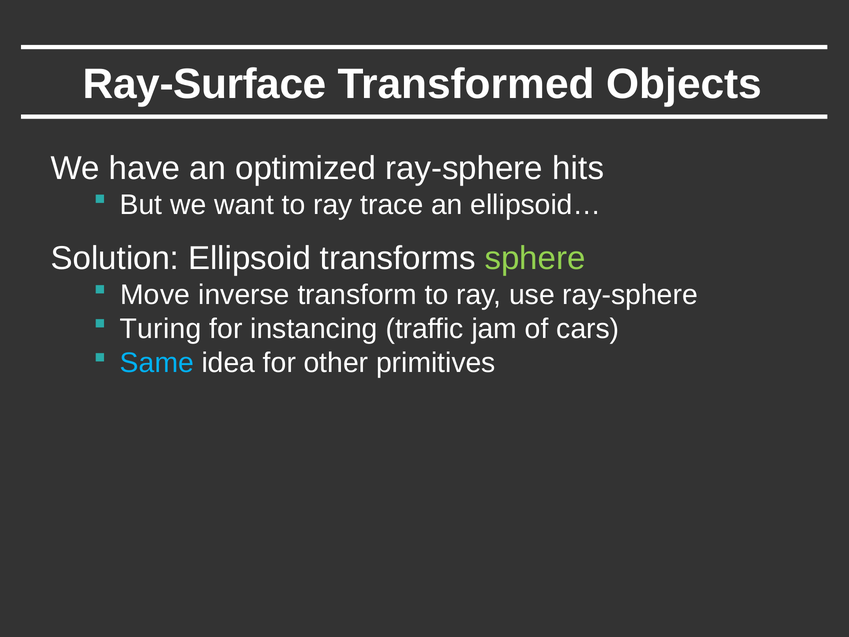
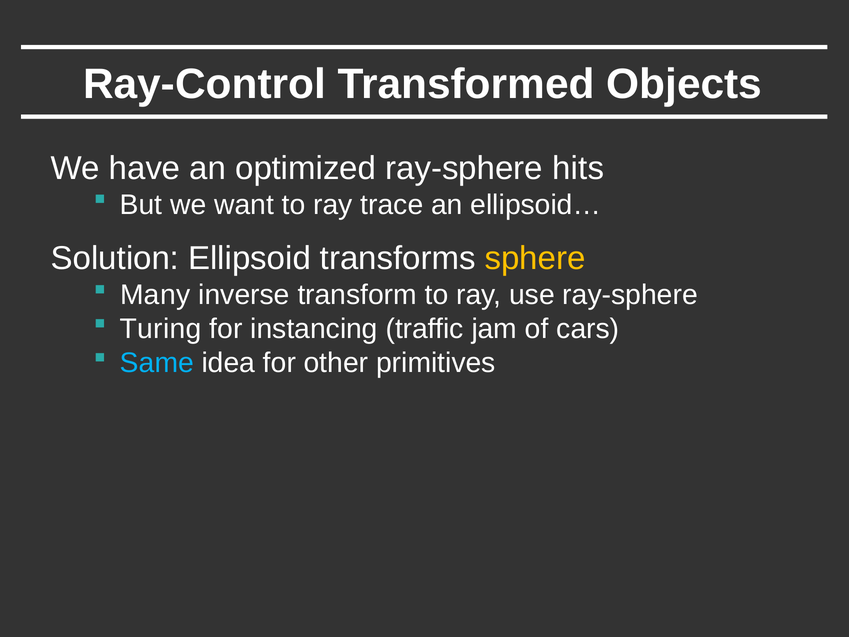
Ray-Surface: Ray-Surface -> Ray-Control (204, 84)
sphere colour: light green -> yellow (535, 258)
Move: Move -> Many (155, 295)
